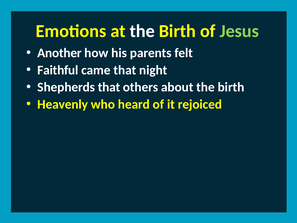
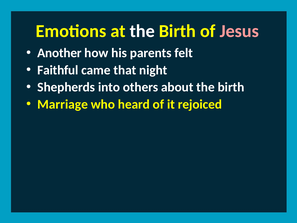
Jesus colour: light green -> pink (239, 31)
Shepherds that: that -> into (109, 87)
Heavenly: Heavenly -> Marriage (63, 104)
